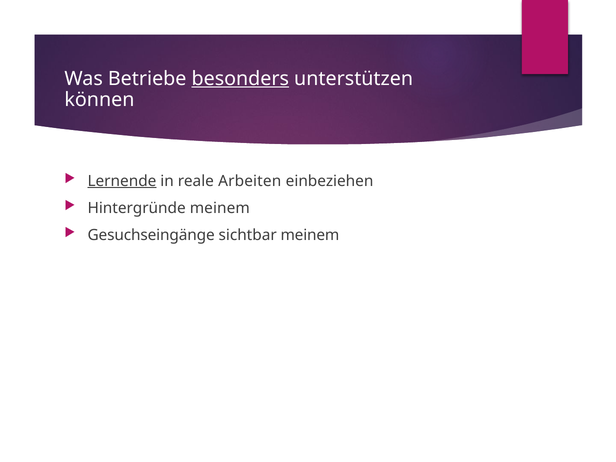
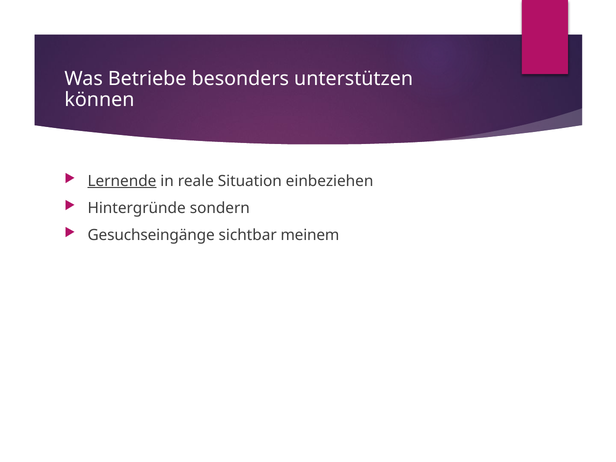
besonders underline: present -> none (240, 79)
Arbeiten: Arbeiten -> Situation (250, 181)
Hintergründe meinem: meinem -> sondern (220, 208)
